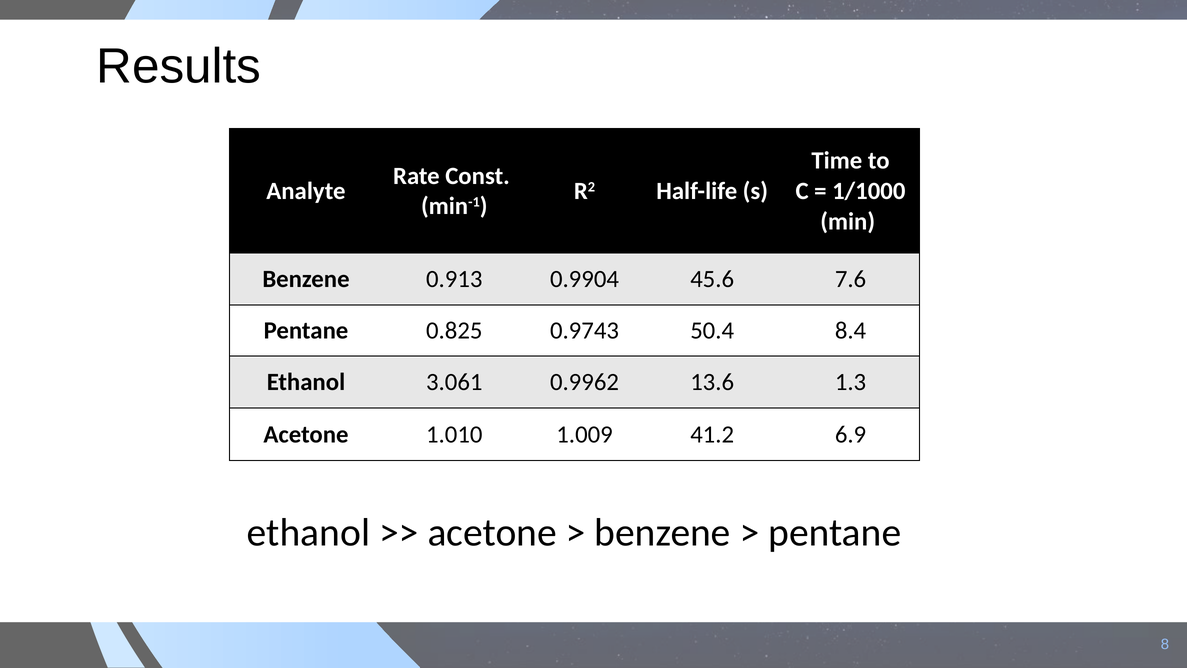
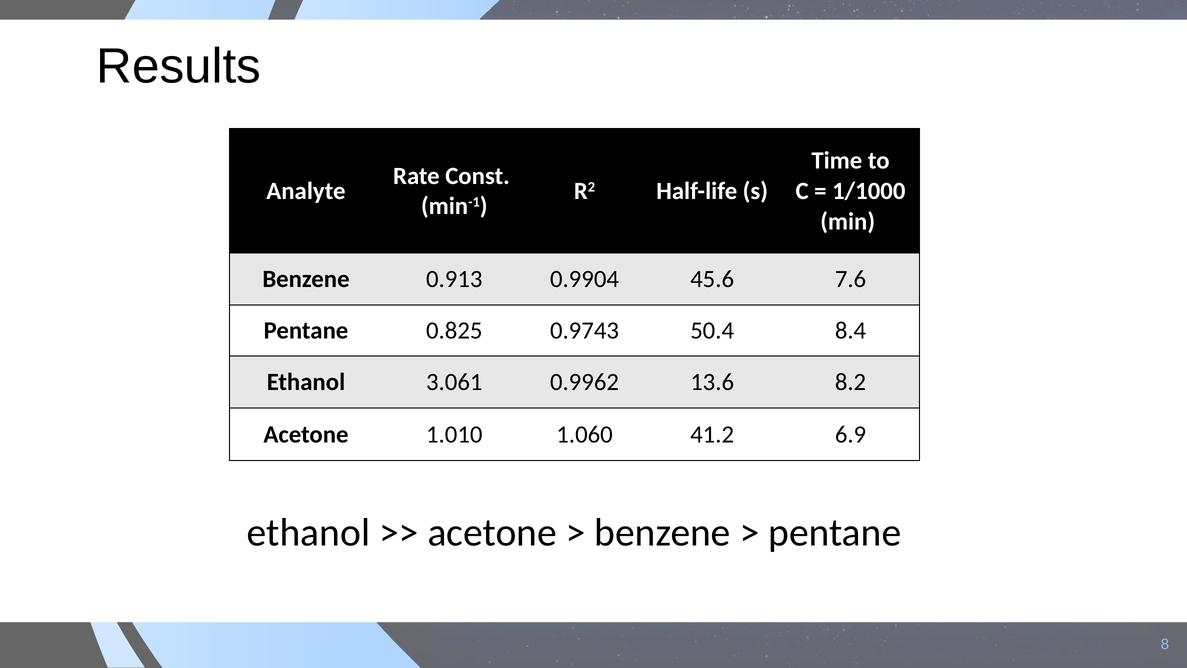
1.3: 1.3 -> 8.2 (851, 382)
1.009: 1.009 -> 1.060 (585, 434)
